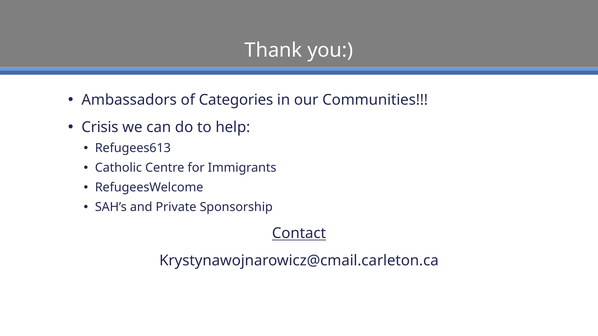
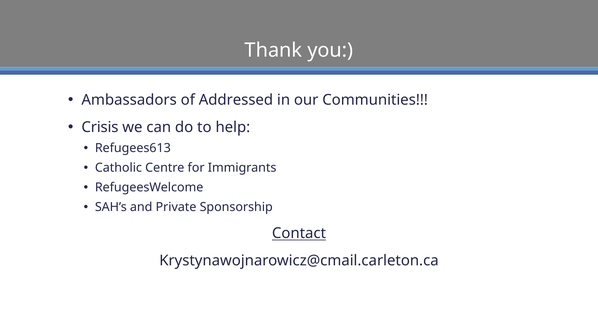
Categories: Categories -> Addressed (236, 100)
